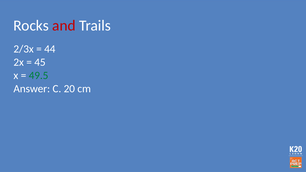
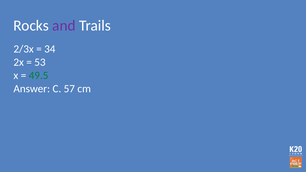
and colour: red -> purple (64, 26)
44: 44 -> 34 (50, 49)
45: 45 -> 53 (40, 62)
20: 20 -> 57 (69, 89)
